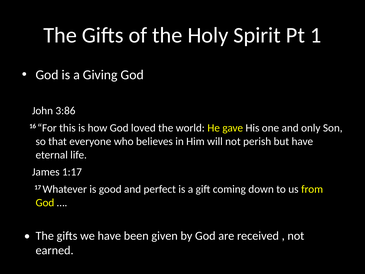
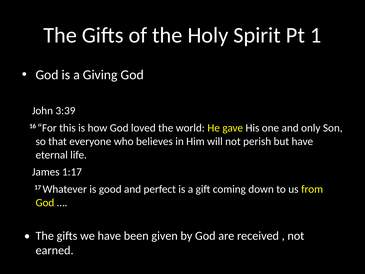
3:86: 3:86 -> 3:39 (65, 111)
